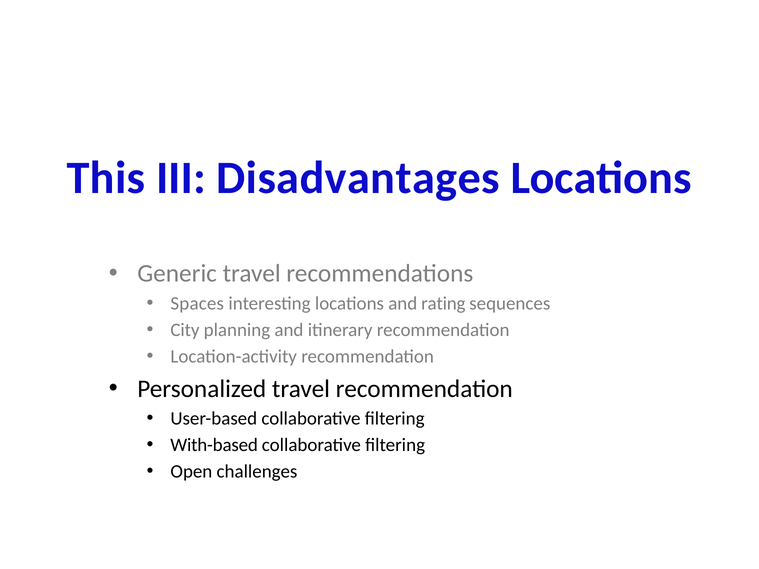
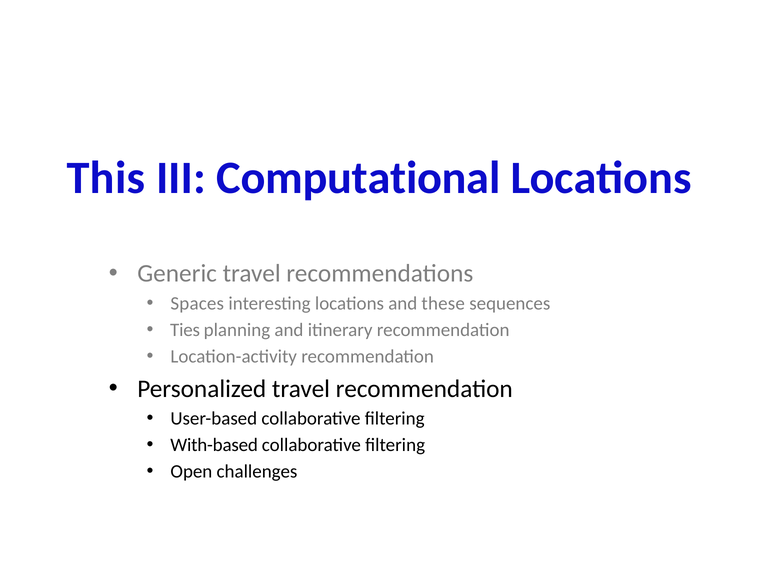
Disadvantages: Disadvantages -> Computational (358, 178)
rating: rating -> these (443, 304)
City: City -> Ties (185, 330)
